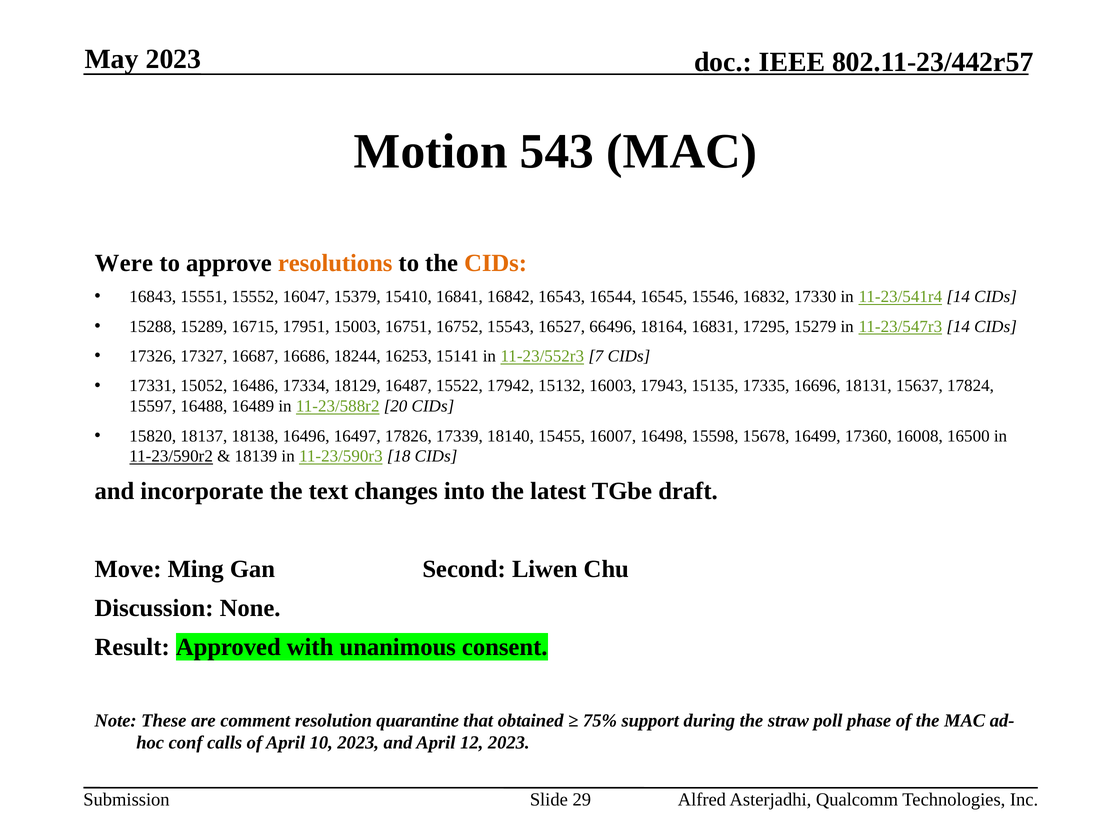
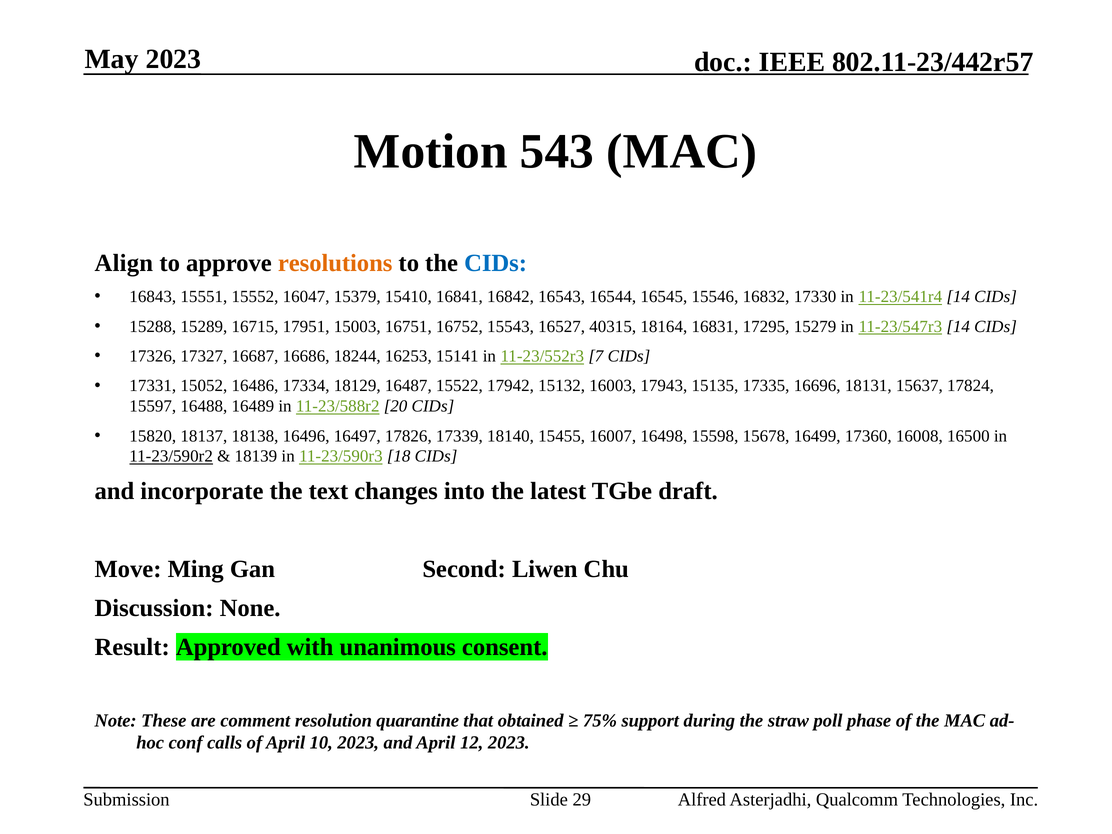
Were: Were -> Align (124, 263)
CIDs colour: orange -> blue (496, 263)
66496: 66496 -> 40315 (613, 327)
